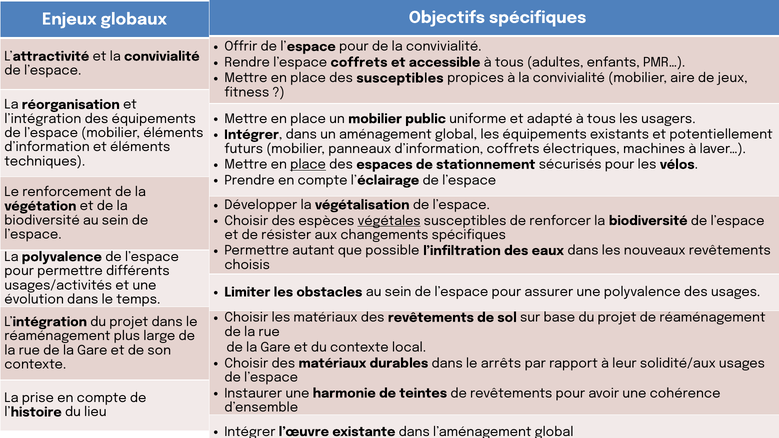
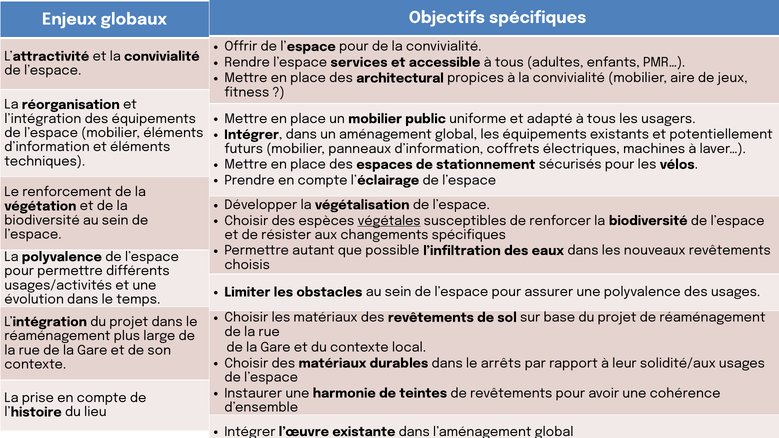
l’espace coffrets: coffrets -> services (359, 62)
des susceptibles: susceptibles -> architectural (400, 78)
place underline: present -> none (308, 165)
